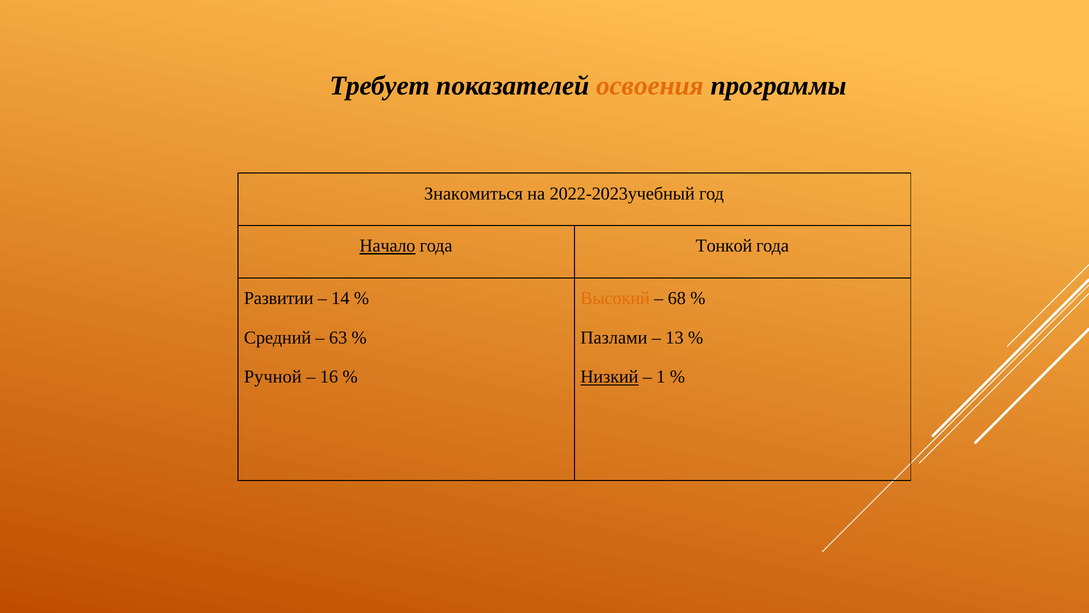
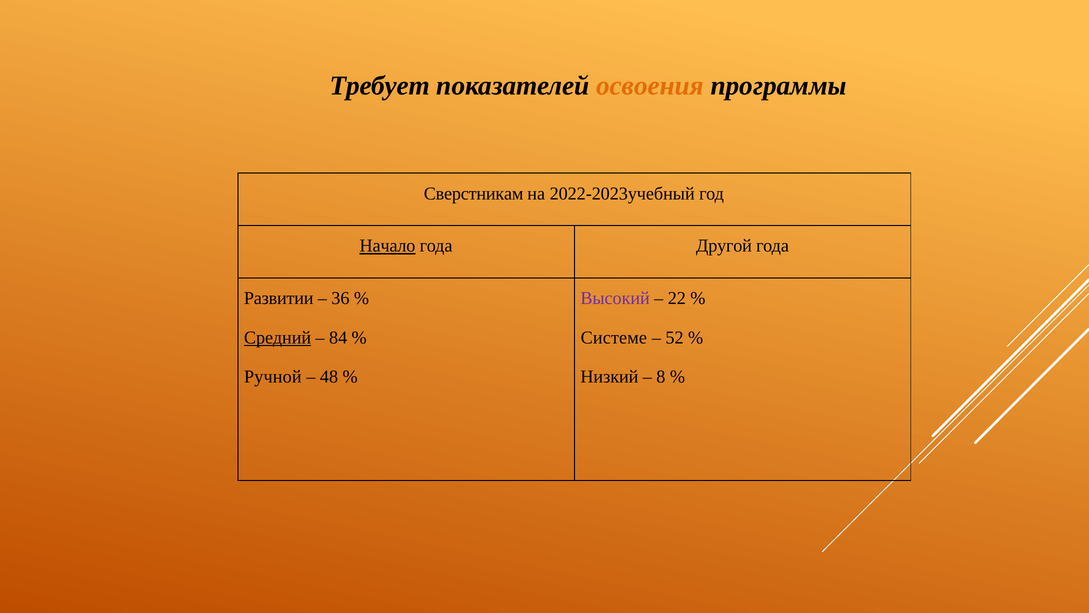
Знакомиться: Знакомиться -> Сверстникам (474, 193)
Тонкой: Тонкой -> Другой (724, 246)
14: 14 -> 36 (340, 298)
Высокий colour: orange -> purple (615, 298)
68: 68 -> 22 (677, 298)
Средний underline: none -> present (278, 337)
63: 63 -> 84 (338, 337)
Пазлами: Пазлами -> Системе (614, 337)
13: 13 -> 52 (675, 337)
16: 16 -> 48 (329, 377)
Низкий underline: present -> none (609, 377)
1: 1 -> 8 (661, 377)
